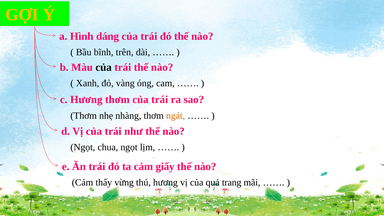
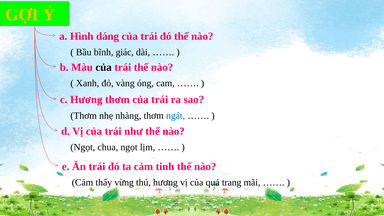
trên: trên -> giác (125, 52)
ngát colour: orange -> blue (176, 116)
giấy: giấy -> tinh (165, 166)
